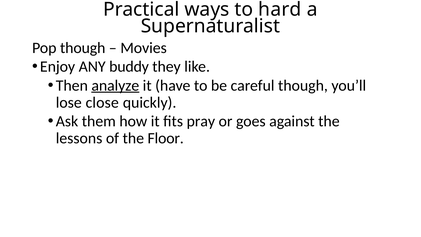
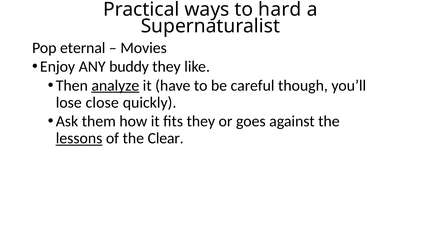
Pop though: though -> eternal (83, 48)
fits pray: pray -> they (201, 121)
lessons underline: none -> present (79, 138)
Floor: Floor -> Clear (166, 138)
